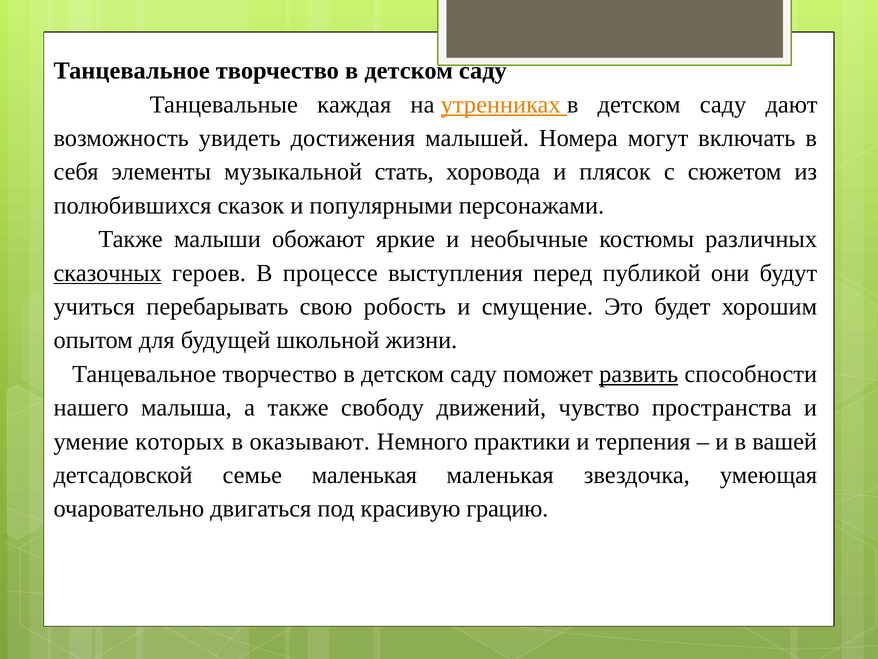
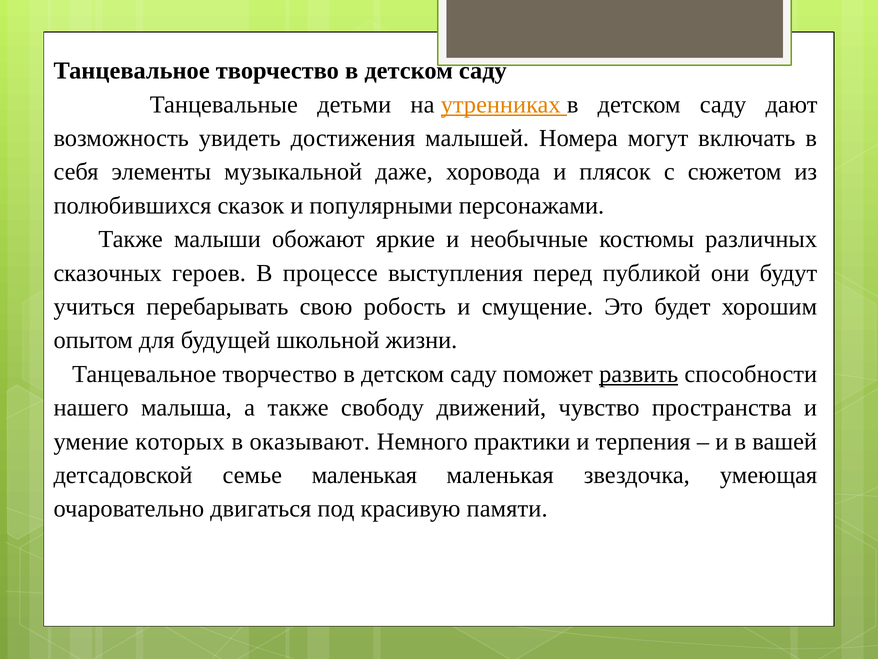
каждая: каждая -> детьми (354, 104)
стать: стать -> даже (404, 172)
сказочных underline: present -> none (108, 273)
грацию: грацию -> памяти (507, 508)
